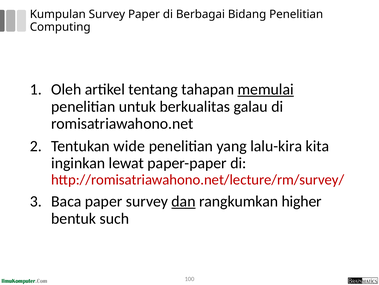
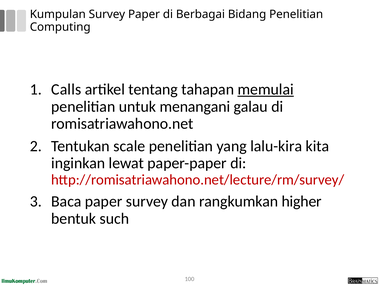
Oleh: Oleh -> Calls (66, 89)
berkualitas: berkualitas -> menangani (195, 106)
wide: wide -> scale (129, 146)
dan underline: present -> none (184, 201)
